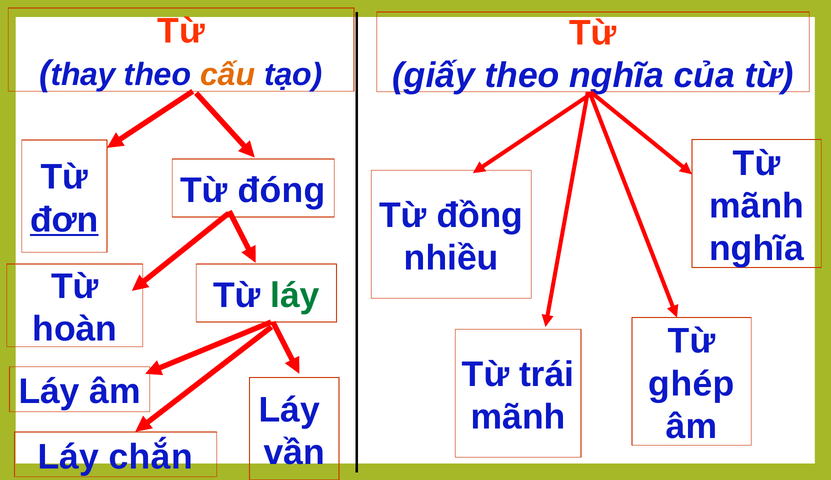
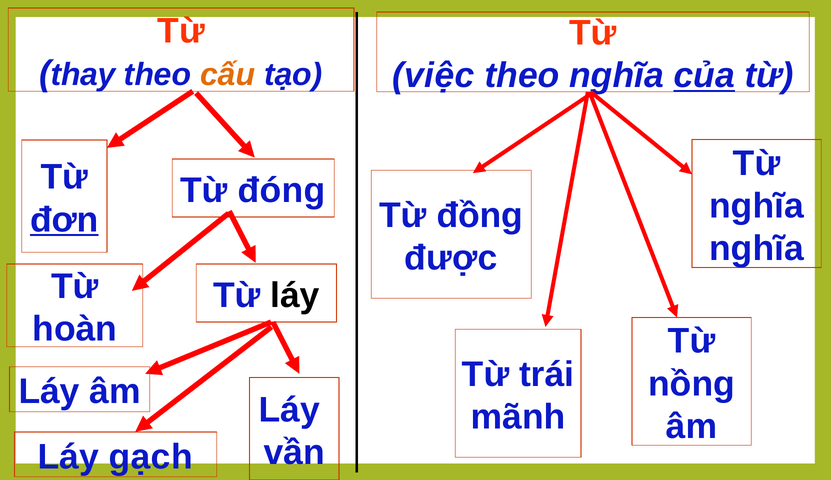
giấy: giấy -> việc (433, 76)
của underline: none -> present (704, 76)
mãnh: mãnh -> nghĩa (757, 206)
nhiều: nhiều -> được (451, 258)
láy colour: green -> black (295, 295)
ghép: ghép -> nồng (692, 383)
chắn: chắn -> gạch (151, 456)
